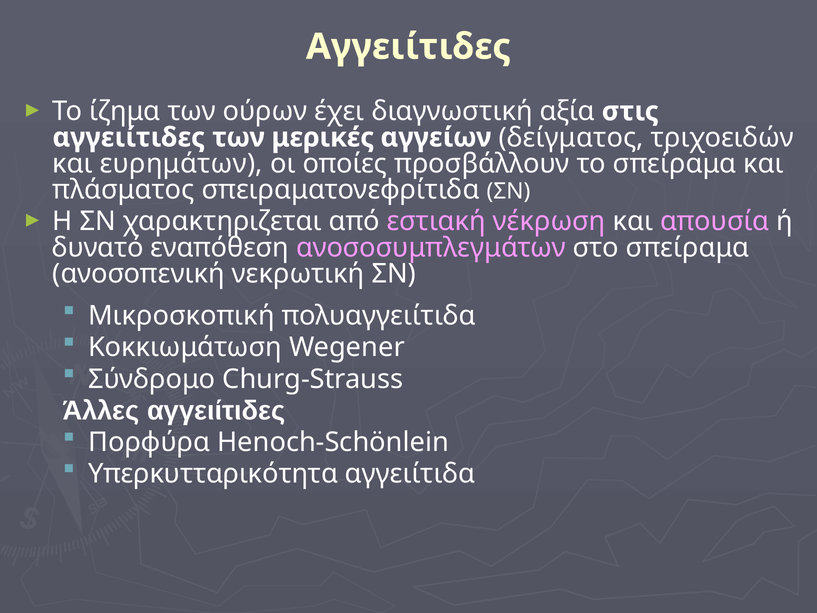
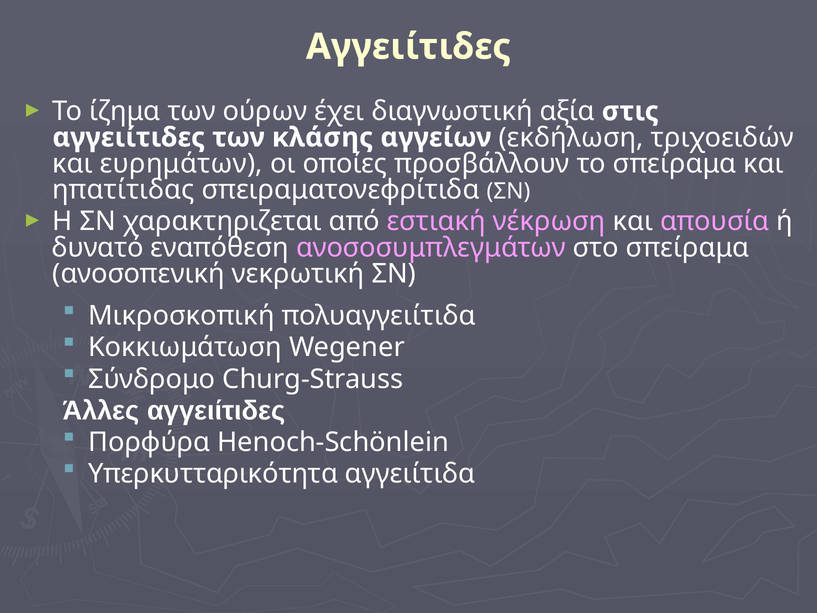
μερικές: μερικές -> κλάσης (323, 137)
δείγματος: δείγματος -> εκδήλωση (571, 137)
πλάσματος: πλάσματος -> ηπατίτιδας (124, 190)
